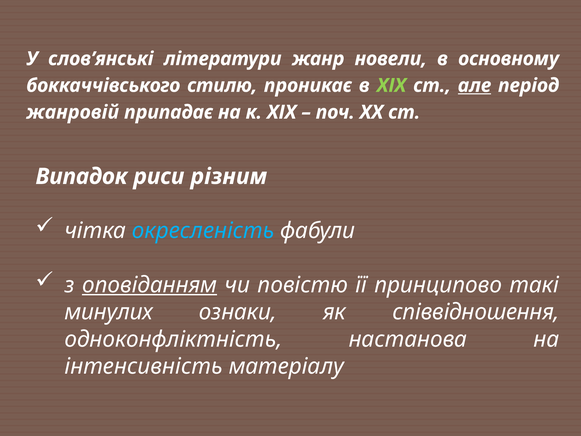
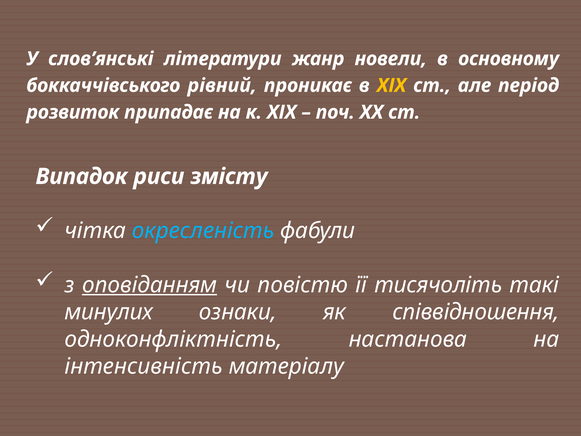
стилю: стилю -> рівний (222, 85)
ХІХ colour: light green -> yellow (392, 85)
але underline: present -> none (474, 85)
жанровій: жанровій -> розвиток (73, 112)
різним: різним -> змісту (229, 176)
принципово: принципово -> тисячоліть (438, 285)
